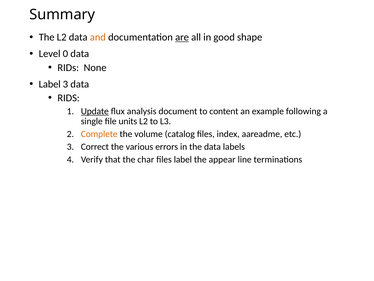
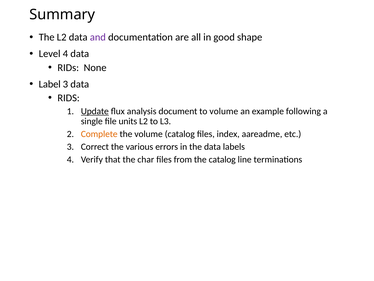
and colour: orange -> purple (98, 37)
are underline: present -> none (182, 37)
Level 0: 0 -> 4 (65, 54)
to content: content -> volume (224, 111)
files label: label -> from (183, 159)
the appear: appear -> catalog (222, 159)
